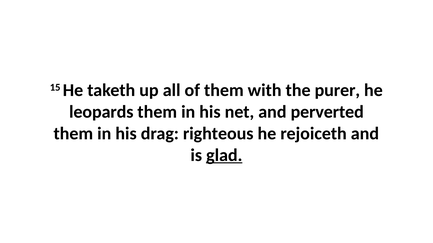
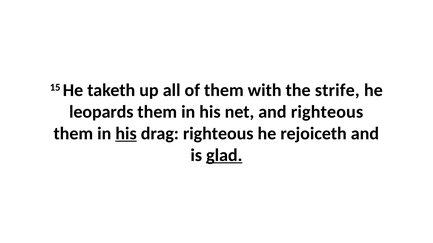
purer: purer -> strife (337, 91)
and perverted: perverted -> righteous (327, 112)
his underline: none -> present (126, 134)
